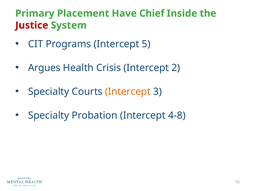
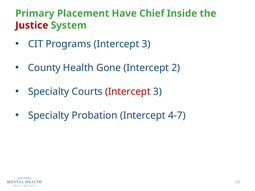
Programs Intercept 5: 5 -> 3 (146, 44)
Argues: Argues -> County (44, 68)
Crisis: Crisis -> Gone (109, 68)
Intercept colour: orange -> red (128, 92)
4-8: 4-8 -> 4-7 (177, 115)
